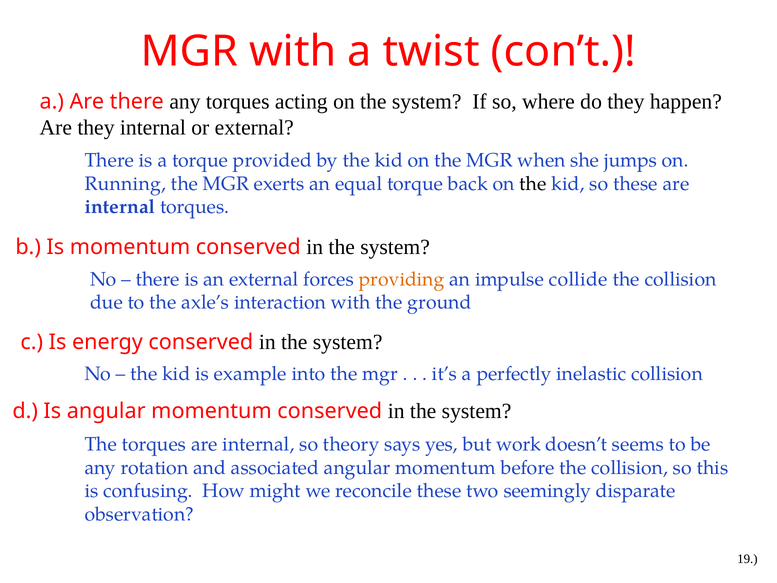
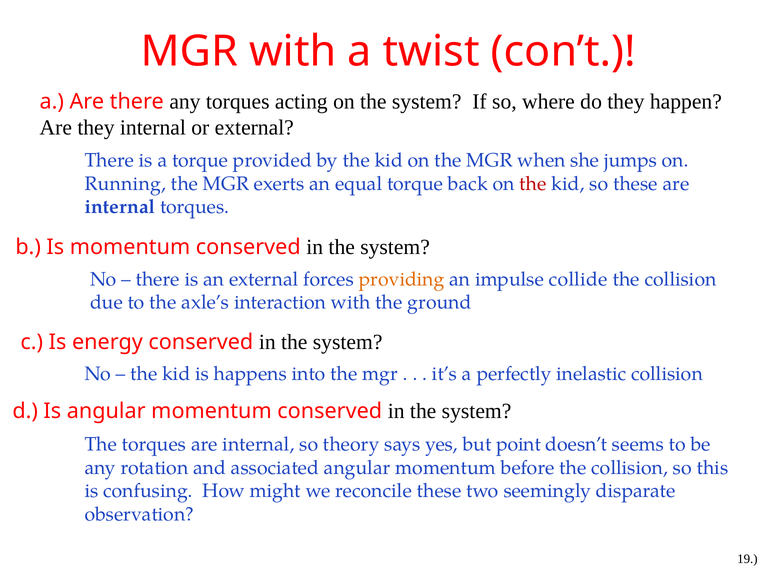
the colour: black -> red (533, 184)
example: example -> happens (250, 373)
work: work -> point (519, 444)
